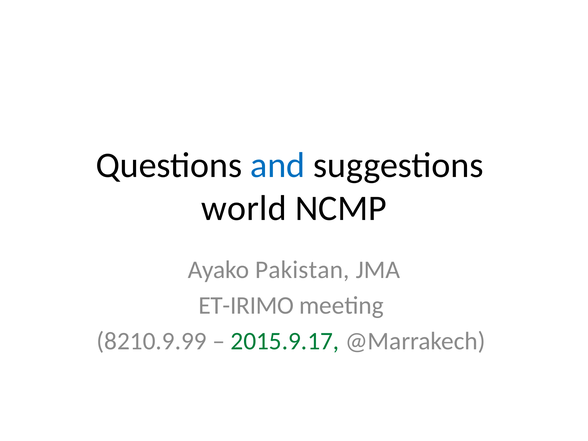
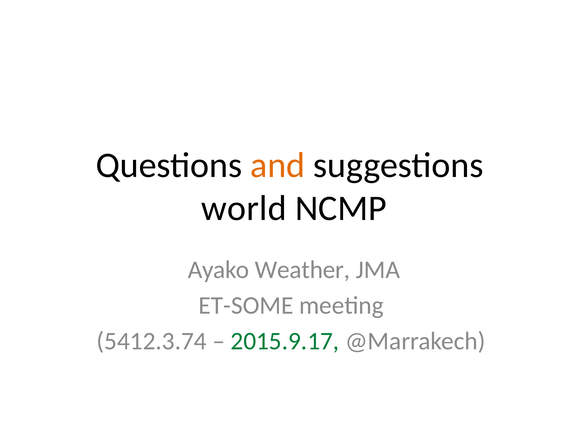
and colour: blue -> orange (278, 165)
Pakistan: Pakistan -> Weather (303, 270)
ET-IRIMO: ET-IRIMO -> ET-SOME (246, 305)
8210.9.99: 8210.9.99 -> 5412.3.74 (152, 341)
